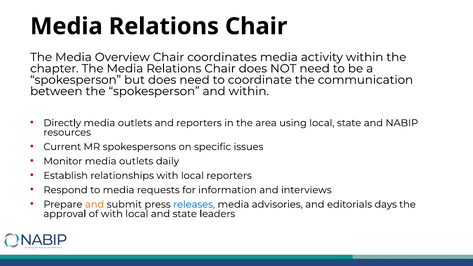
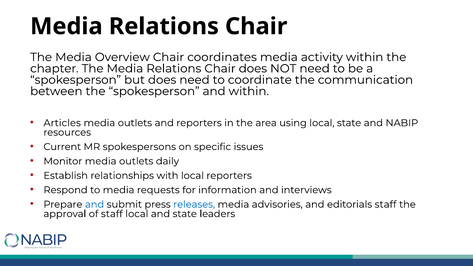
Directly: Directly -> Articles (62, 123)
and colour: orange -> blue (95, 204)
editorials days: days -> staff (386, 204)
of with: with -> staff (112, 214)
